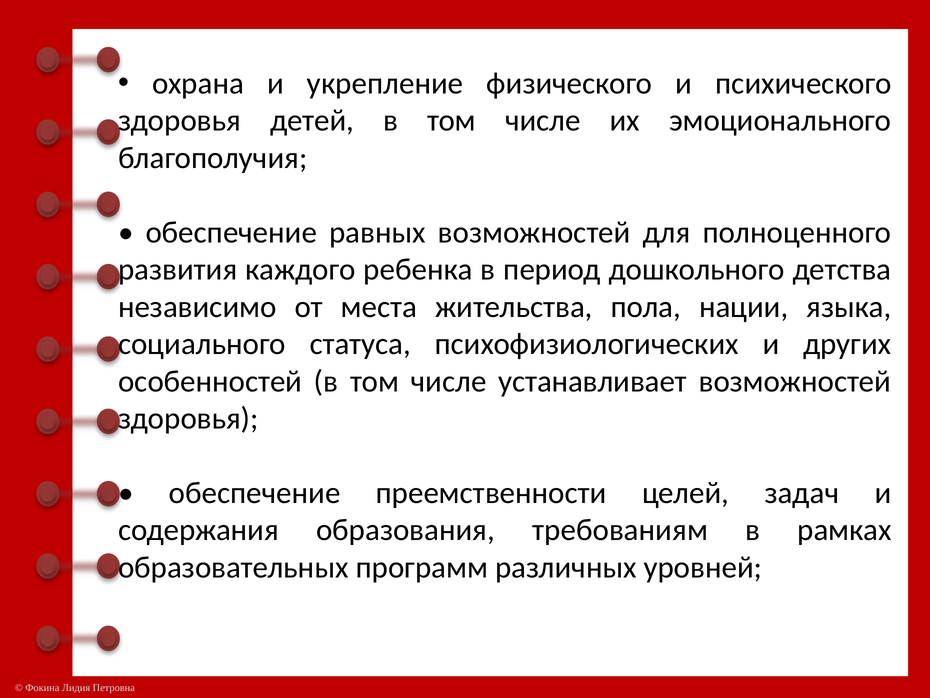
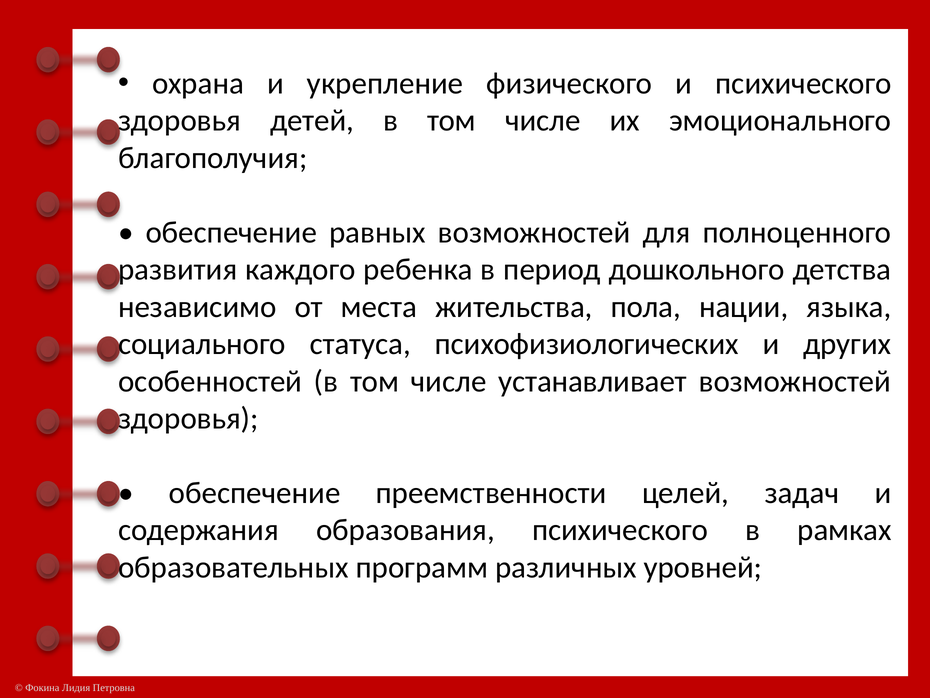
образования требованиям: требованиям -> психического (620, 530)
